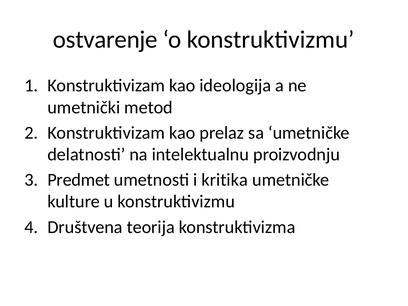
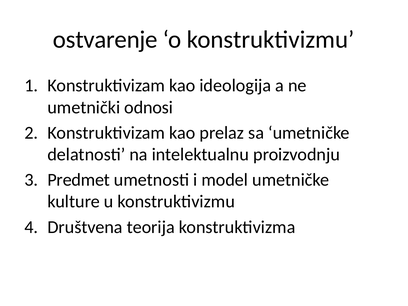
metod: metod -> odnosi (149, 107)
kritika: kritika -> model (225, 180)
